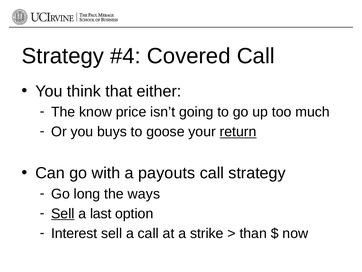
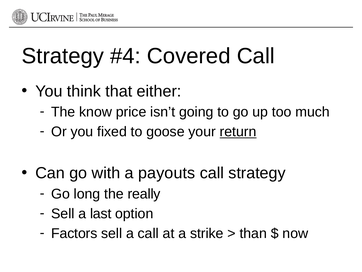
buys: buys -> fixed (112, 132)
ways: ways -> really (144, 194)
Sell underline: present -> none (63, 213)
Interest: Interest -> Factors (74, 233)
